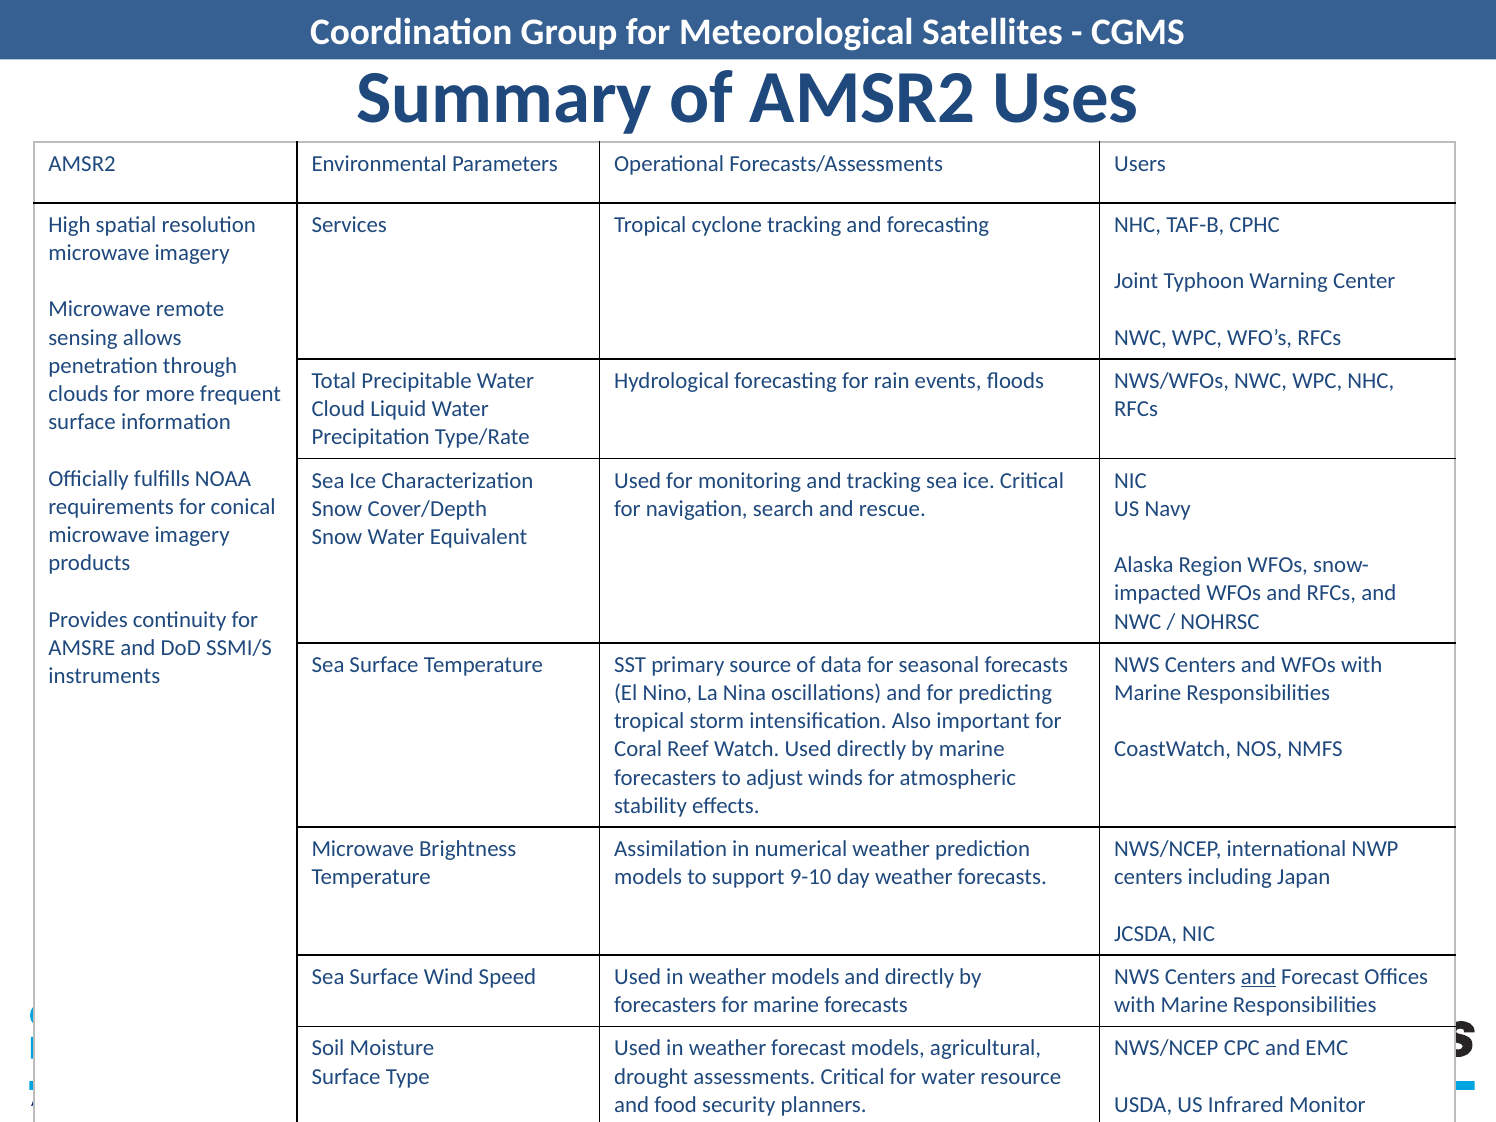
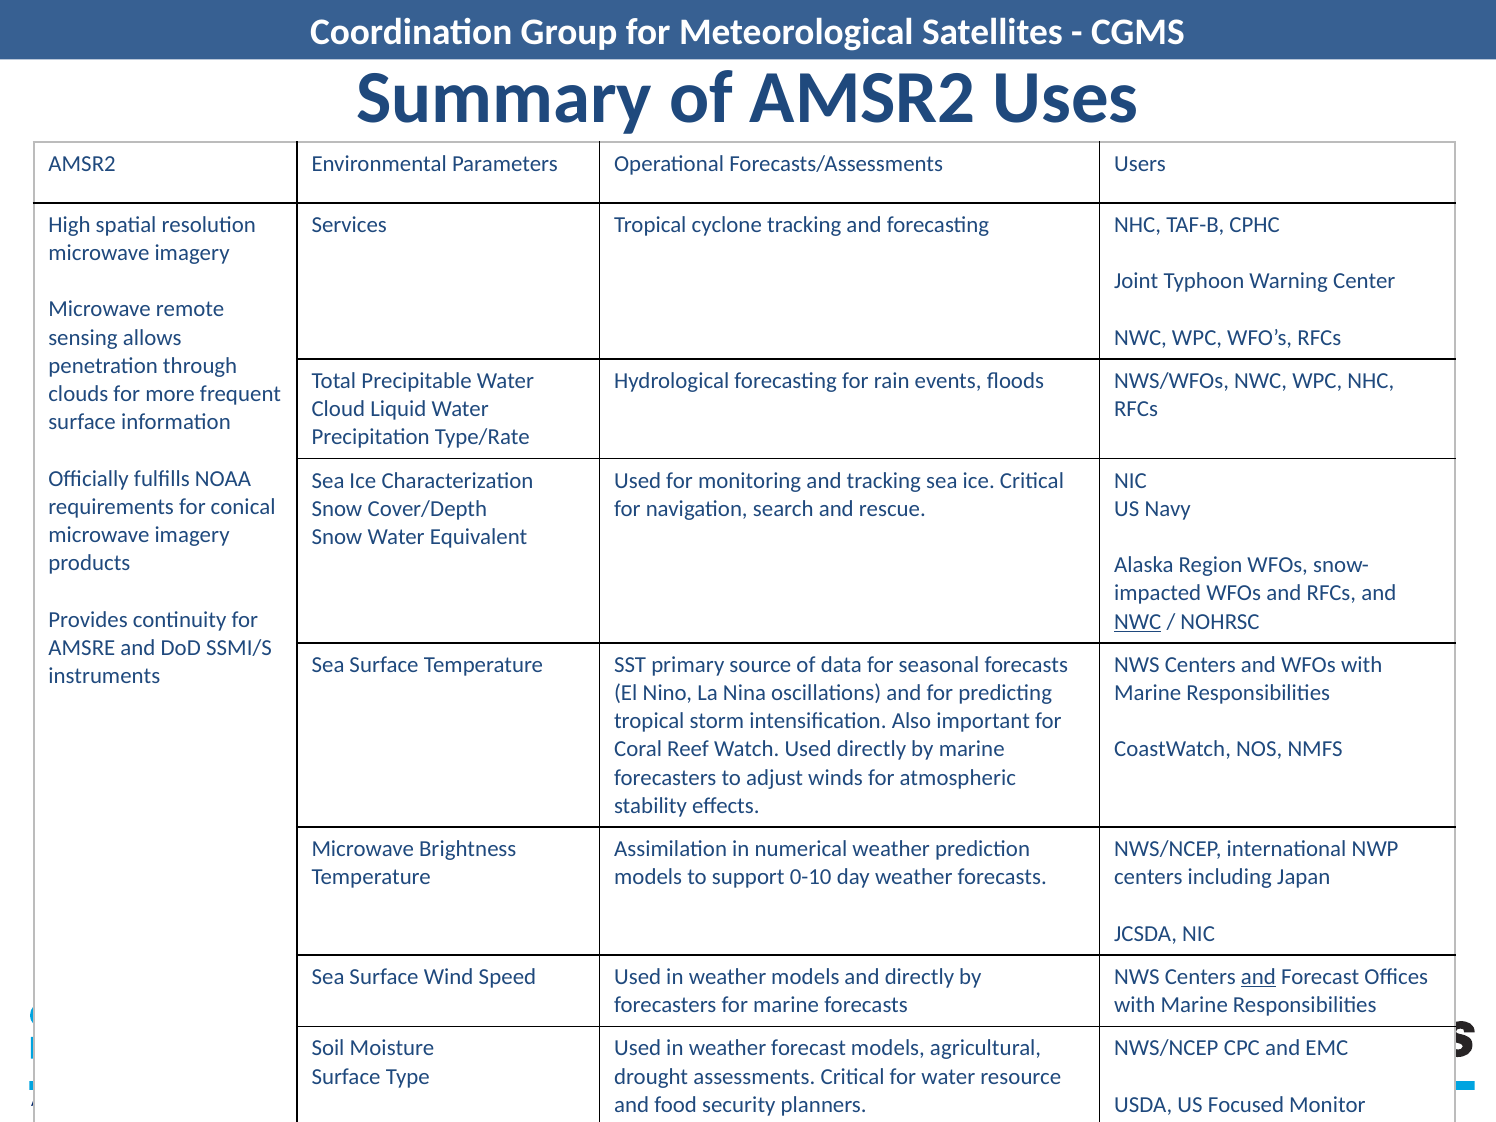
NWC underline: none -> present (1138, 622)
9-10: 9-10 -> 0-10 (811, 877)
Infrared: Infrared -> Focused (1246, 1105)
